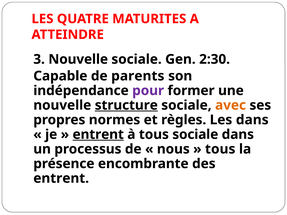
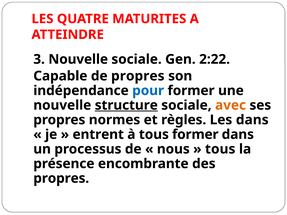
2:30: 2:30 -> 2:22 (215, 59)
de parents: parents -> propres (138, 76)
pour colour: purple -> blue (148, 91)
entrent underline: present -> none (98, 135)
tous sociale: sociale -> former (195, 135)
entrent: entrent -> propres (61, 178)
